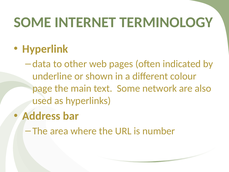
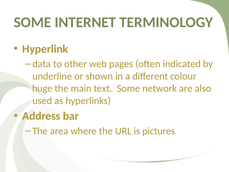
page: page -> huge (42, 88)
number: number -> pictures (159, 131)
